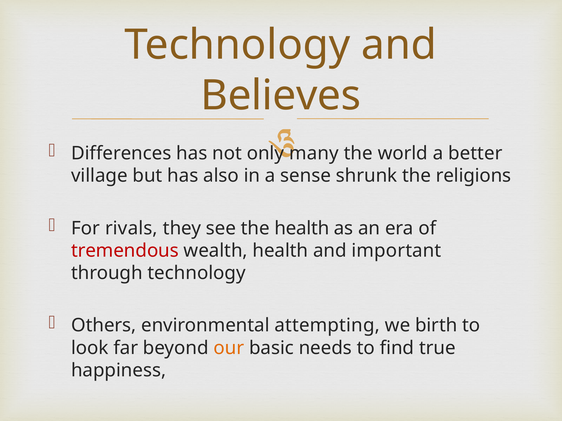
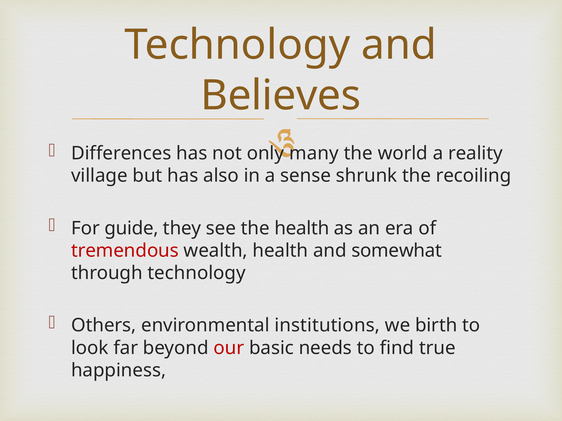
better: better -> reality (475, 154)
religions: religions -> recoiling (474, 176)
rivals: rivals -> guide (132, 228)
important: important -> somewhat (397, 251)
attempting: attempting -> institutions (327, 326)
our colour: orange -> red (229, 348)
